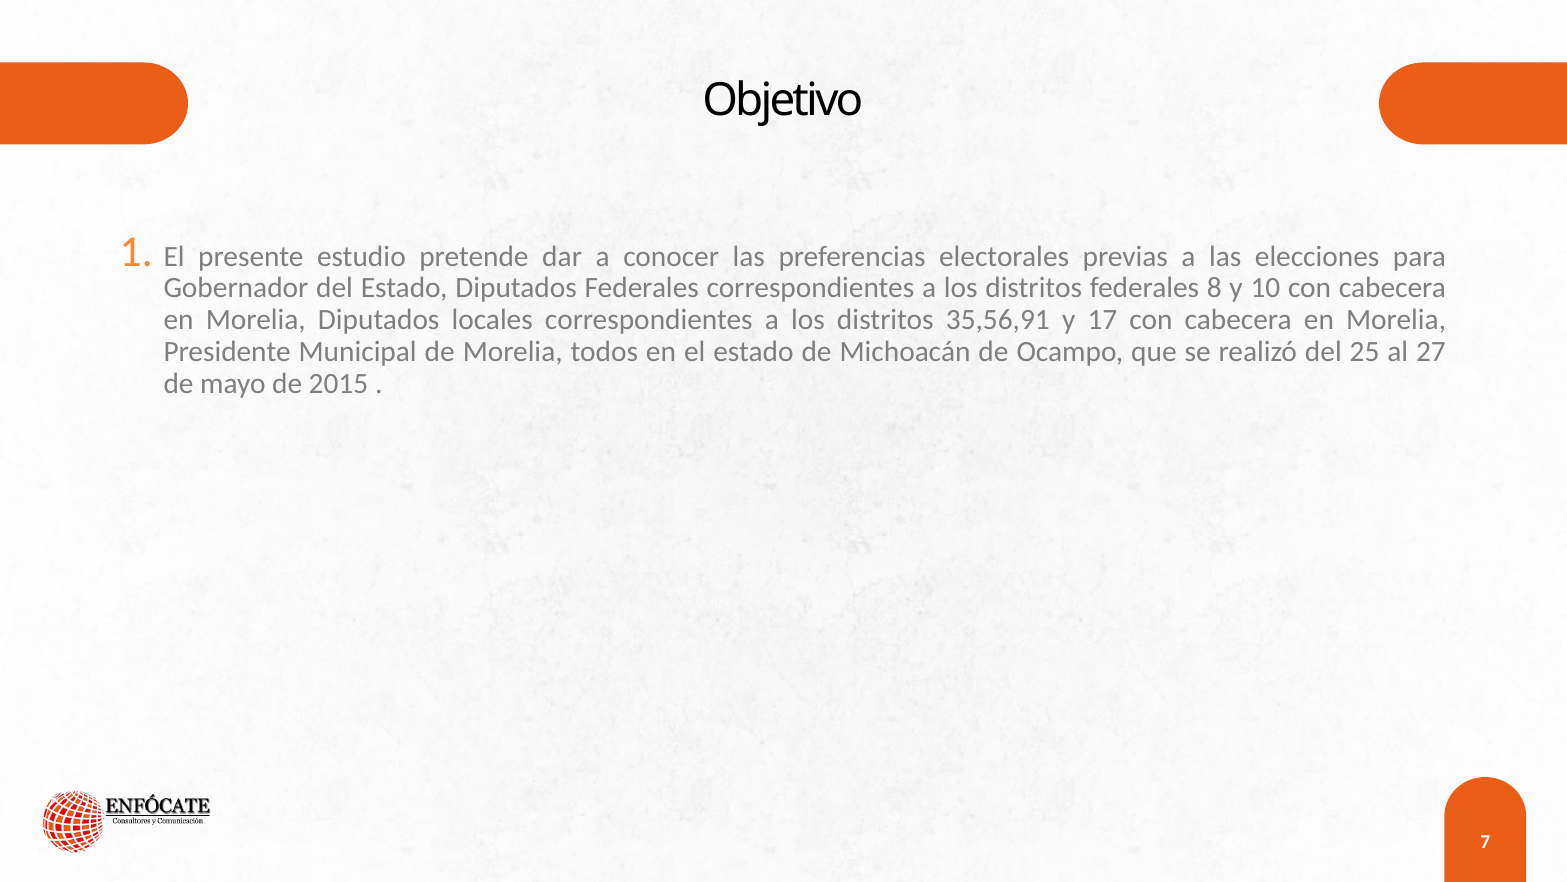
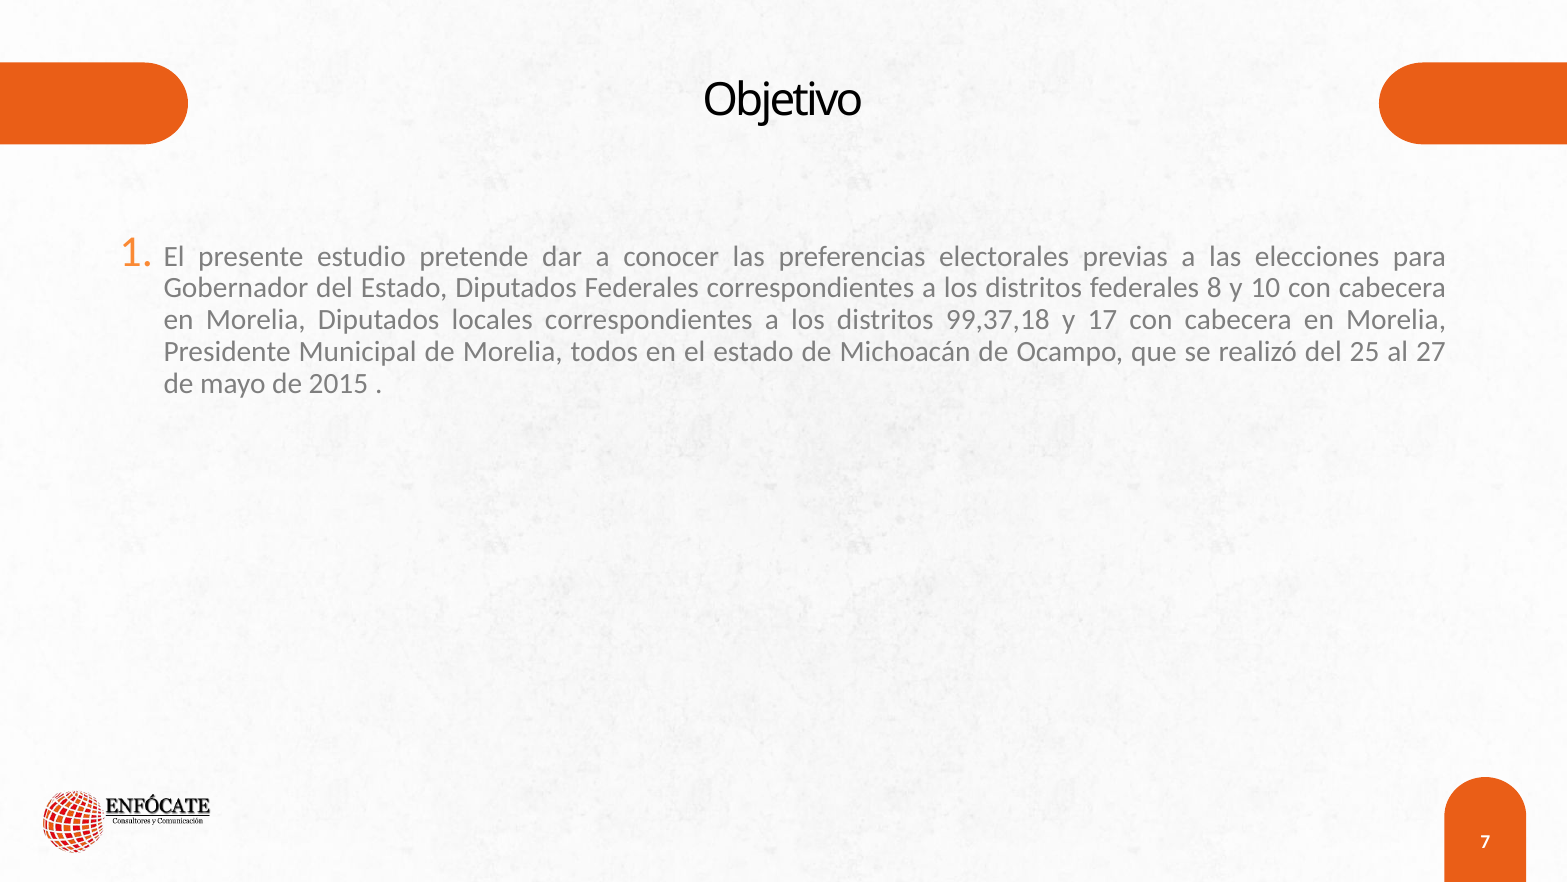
35,56,91: 35,56,91 -> 99,37,18 (998, 320)
